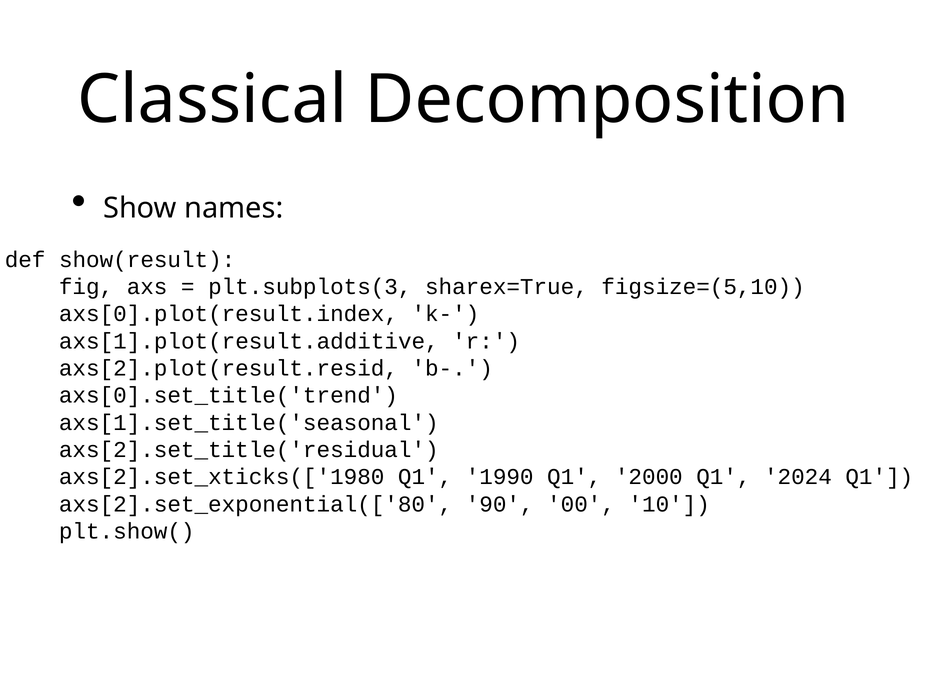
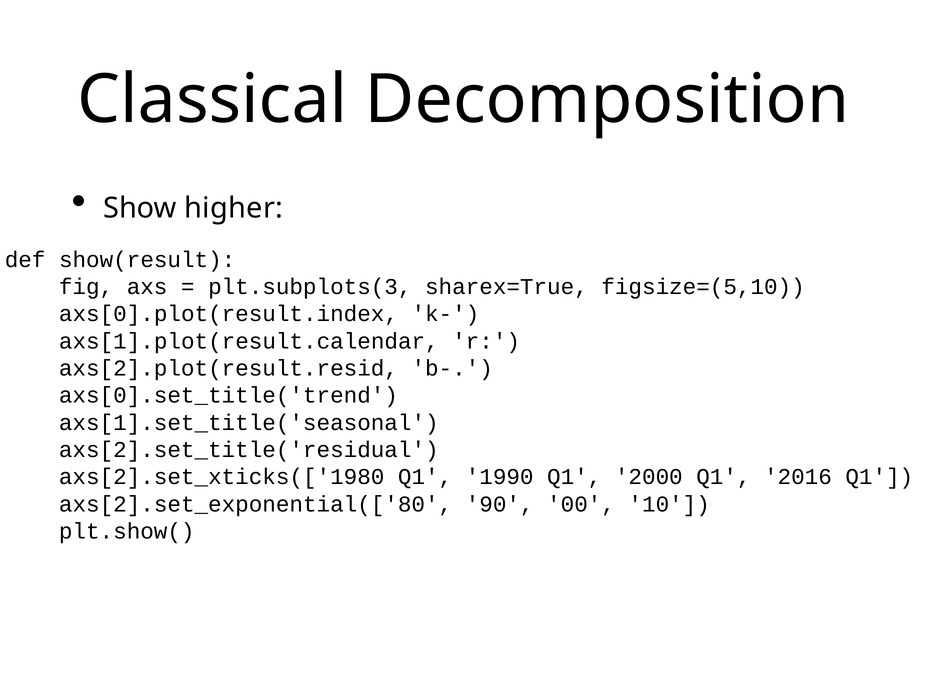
names: names -> higher (234, 208)
axs[1].plot(result.additive: axs[1].plot(result.additive -> axs[1].plot(result.calendar (249, 341)
2024: 2024 -> 2016 (798, 476)
